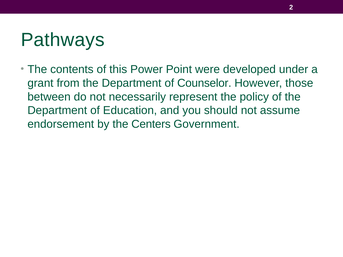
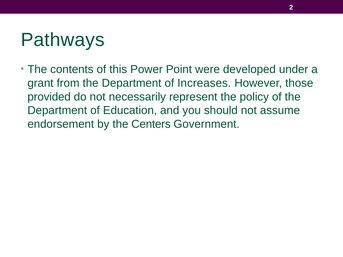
Counselor: Counselor -> Increases (204, 83)
between: between -> provided (49, 97)
